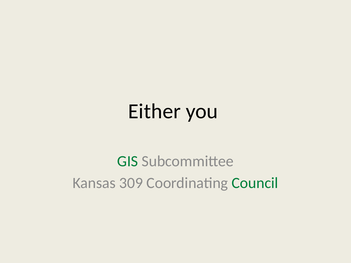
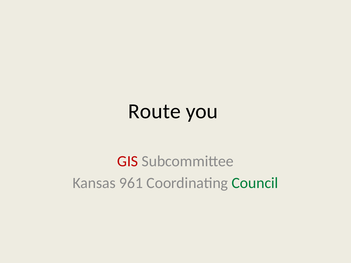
Either: Either -> Route (154, 111)
GIS colour: green -> red (128, 161)
309: 309 -> 961 (131, 183)
